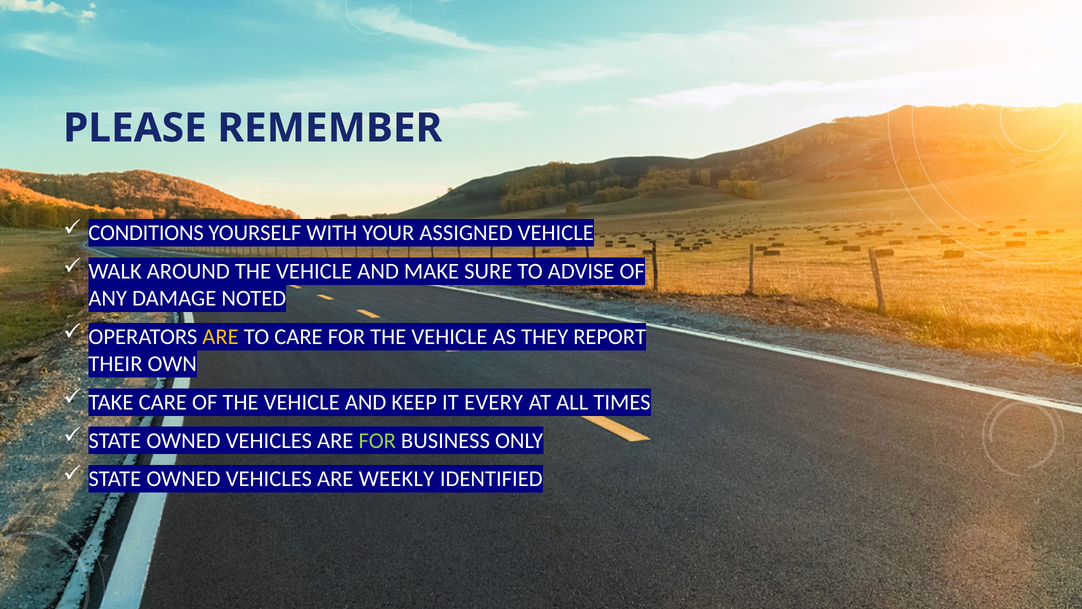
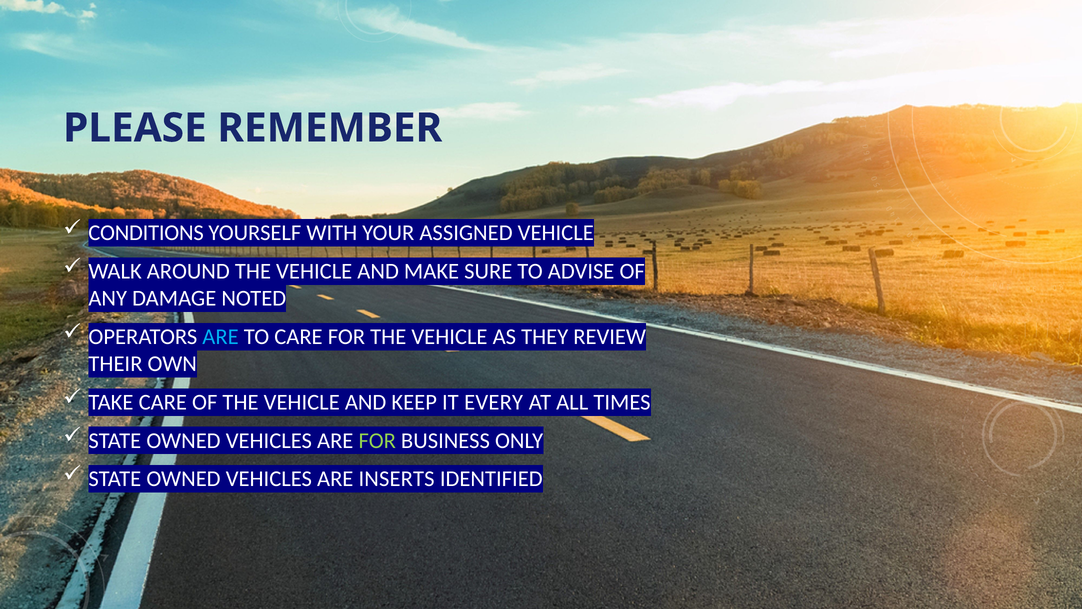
ARE colour: yellow -> light blue (221, 337)
REPORT: REPORT -> REVIEW (610, 337)
WEEKLY: WEEKLY -> INSERTS (397, 479)
